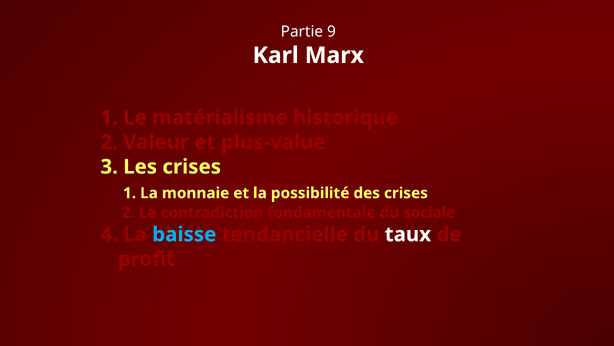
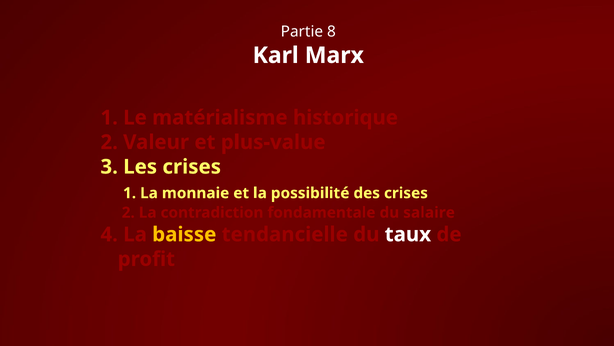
9: 9 -> 8 (331, 32)
sociale: sociale -> salaire (429, 212)
baisse colour: light blue -> yellow (184, 234)
